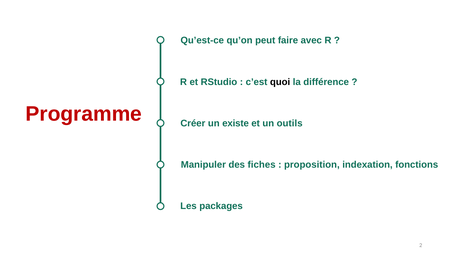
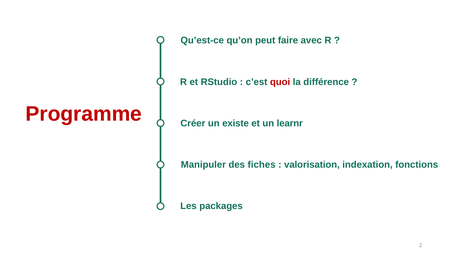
quoi colour: black -> red (280, 82)
outils: outils -> learnr (290, 123)
proposition: proposition -> valorisation (312, 165)
